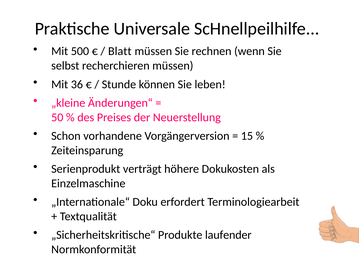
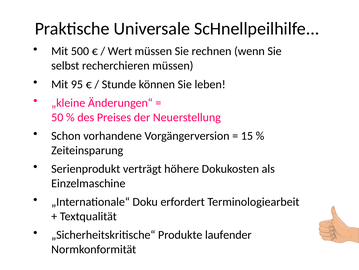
Blatt: Blatt -> Wert (120, 51)
36: 36 -> 95 (77, 84)
